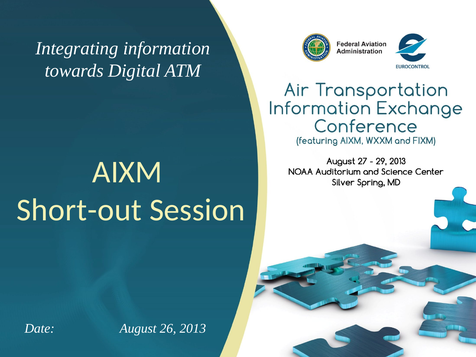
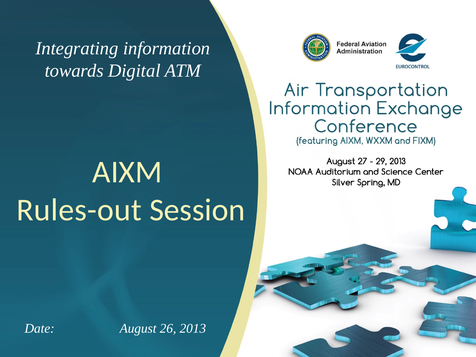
Short-out: Short-out -> Rules-out (79, 210)
